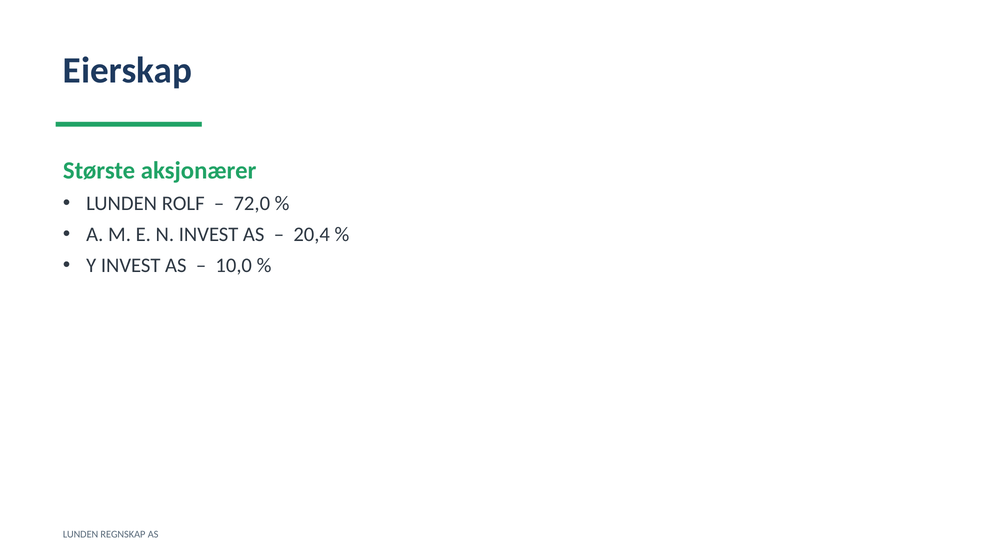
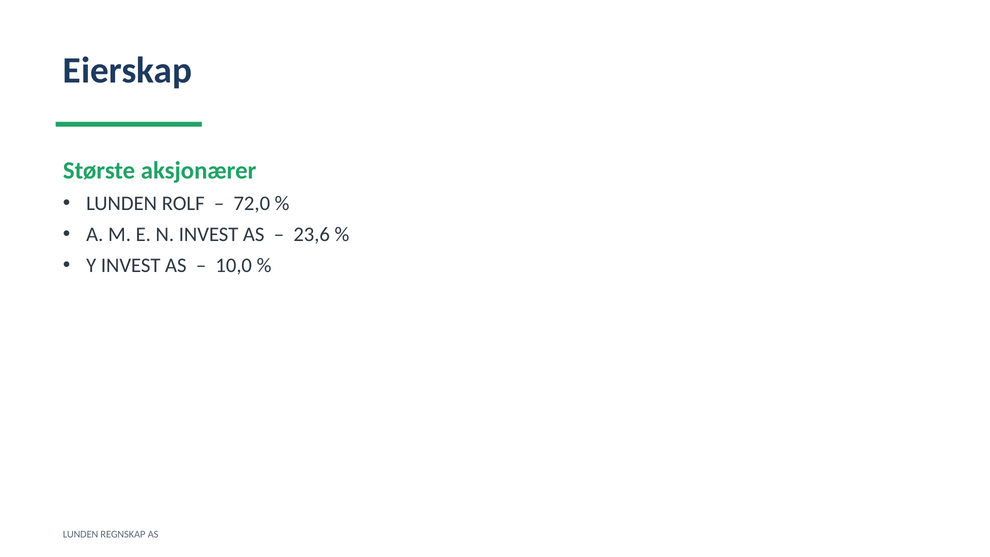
20,4: 20,4 -> 23,6 (312, 235)
